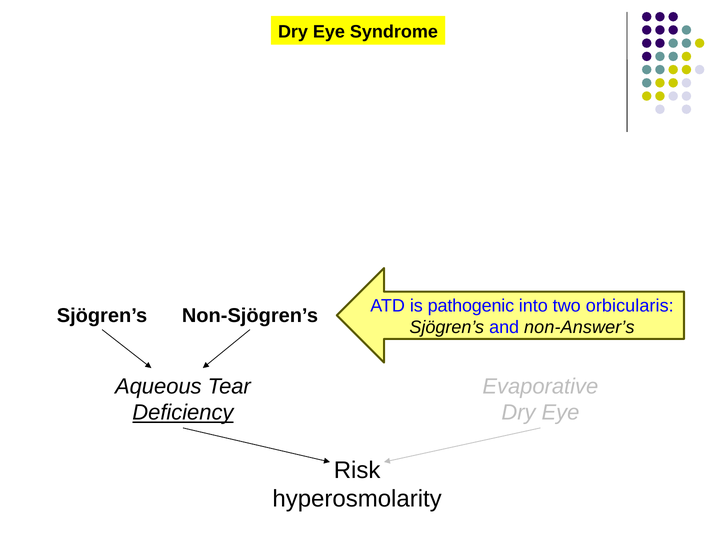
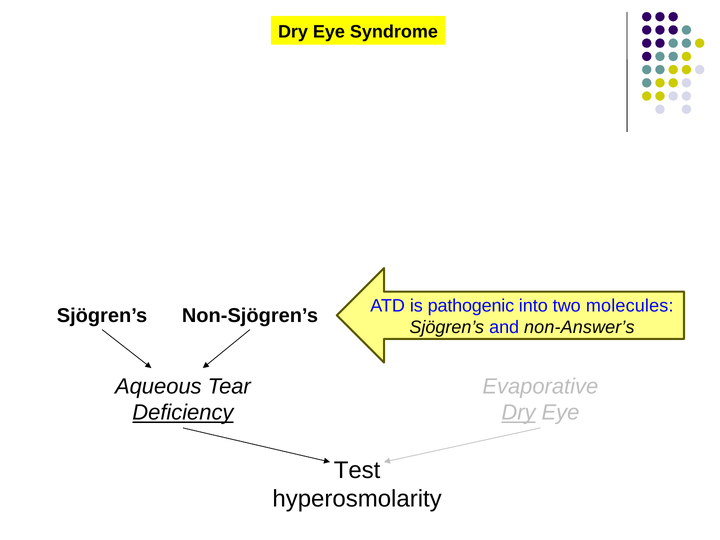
orbicularis: orbicularis -> molecules (630, 306)
Dry underline: none -> present (519, 413)
Risk: Risk -> Test (357, 470)
